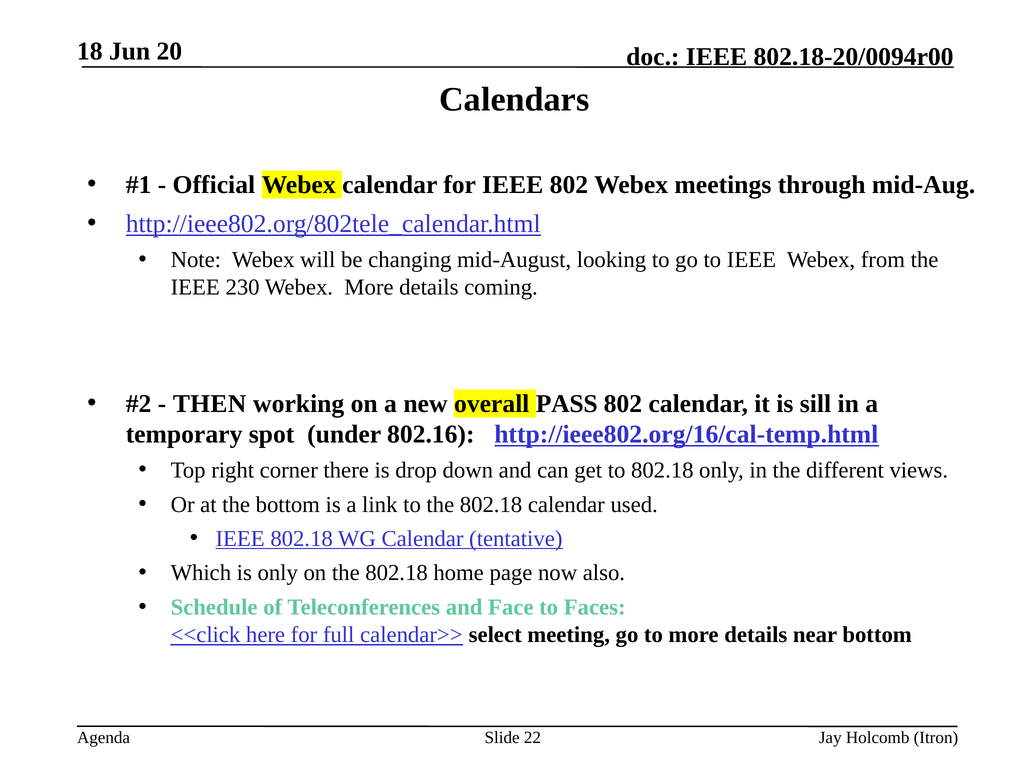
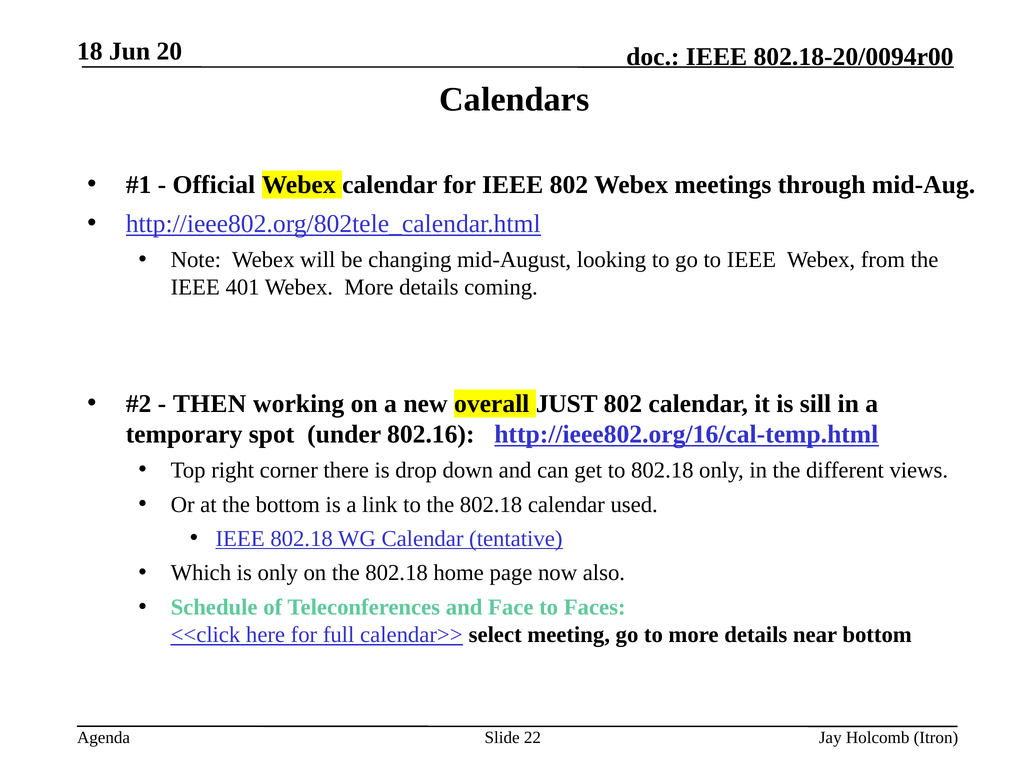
230: 230 -> 401 (243, 287)
PASS: PASS -> JUST (567, 404)
